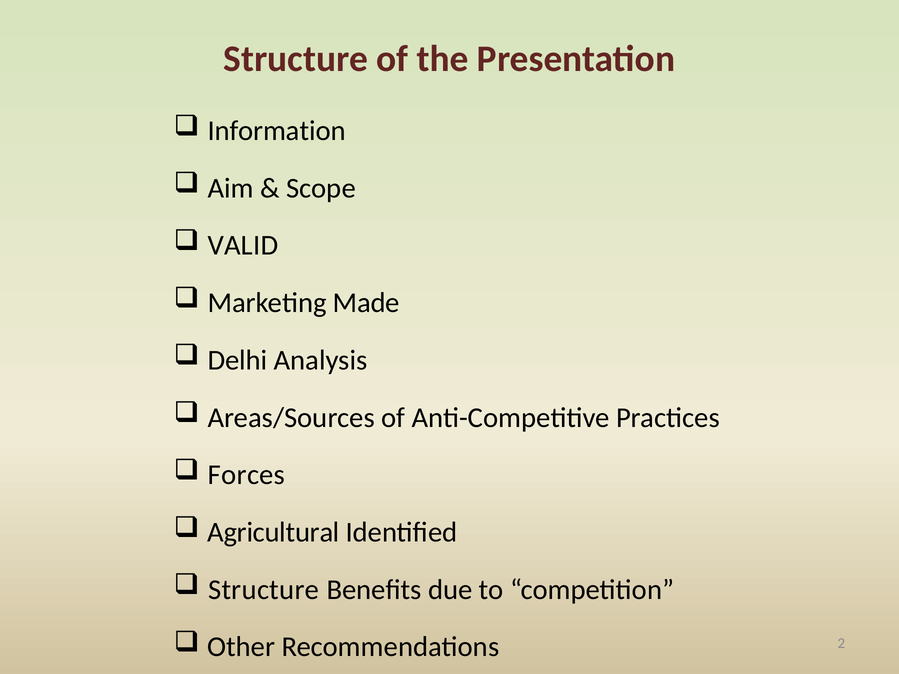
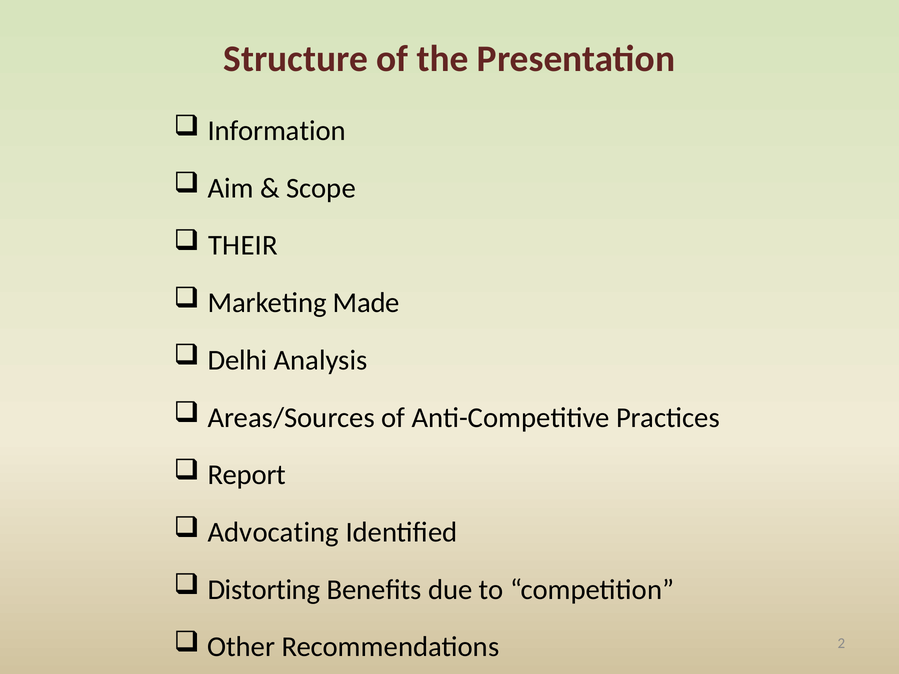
VALID: VALID -> THEIR (243, 246)
Forces: Forces -> Report (247, 475)
Agricultural: Agricultural -> Advocating (273, 532)
Structure: Structure -> Distorting (264, 590)
